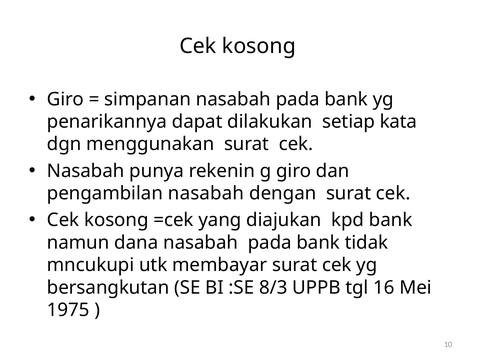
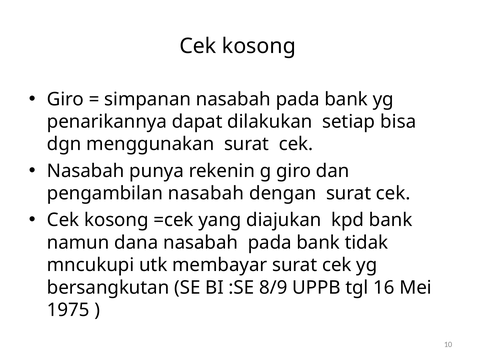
kata: kata -> bisa (398, 122)
8/3: 8/3 -> 8/9 (273, 287)
